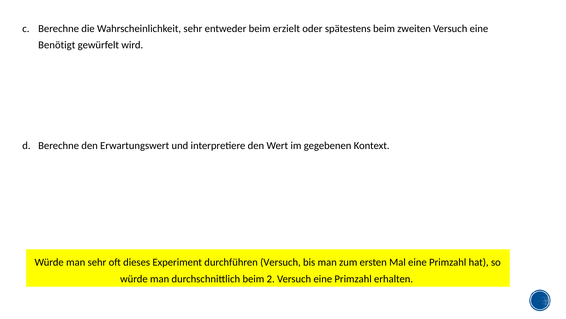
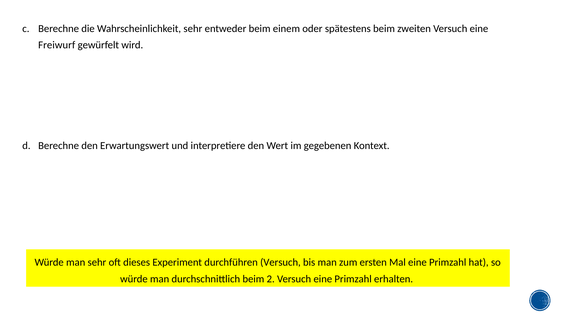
erzielt: erzielt -> einem (286, 29)
Benötigt: Benötigt -> Freiwurf (57, 45)
